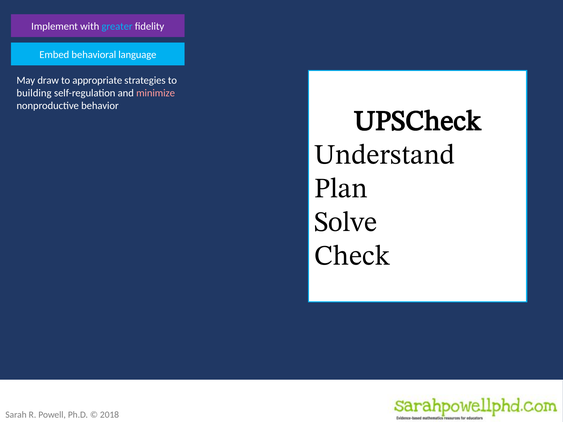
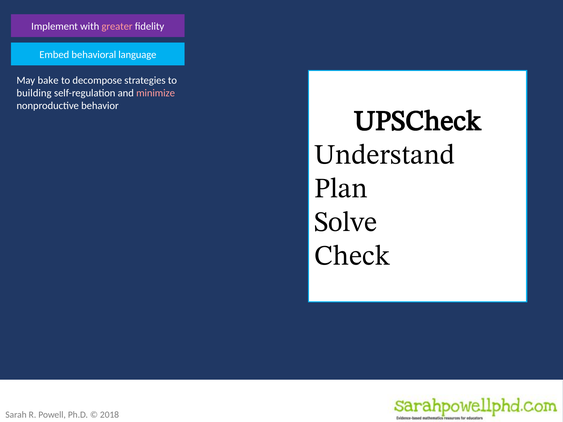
greater colour: light blue -> pink (117, 26)
draw: draw -> bake (48, 80)
appropriate: appropriate -> decompose (97, 80)
